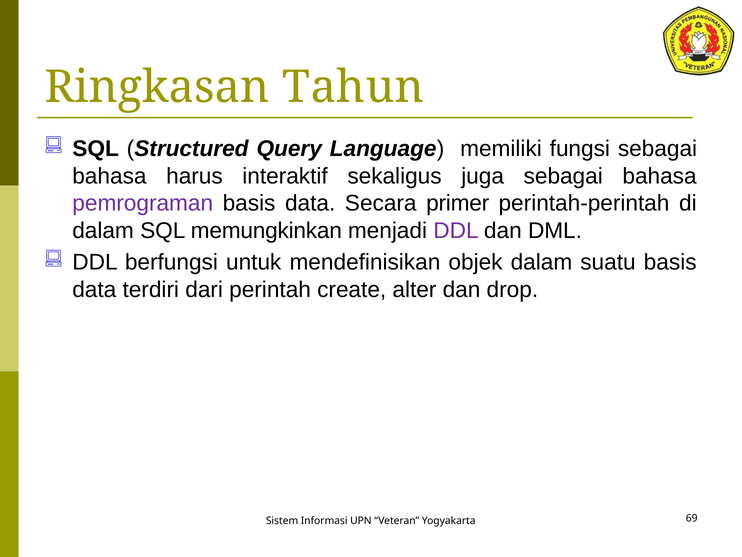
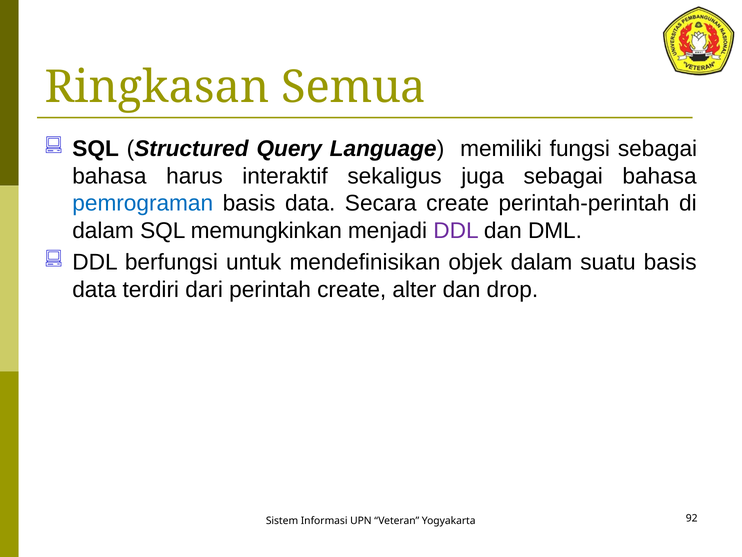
Tahun: Tahun -> Semua (354, 87)
pemrograman colour: purple -> blue (143, 203)
Secara primer: primer -> create (458, 203)
69: 69 -> 92 (692, 518)
